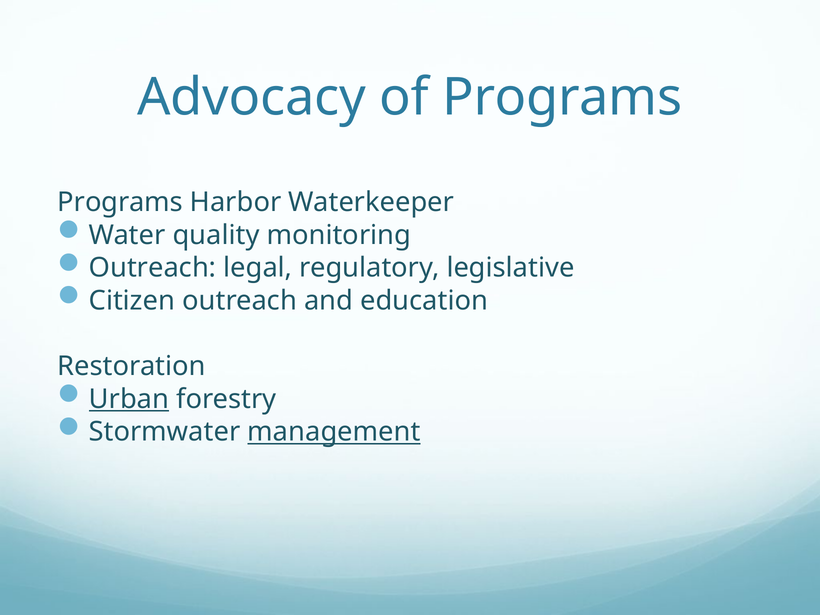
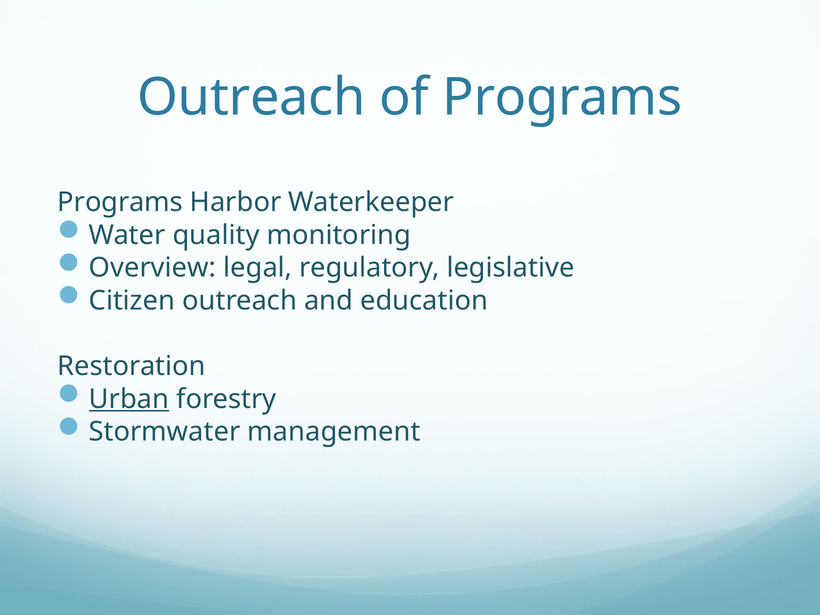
Advocacy: Advocacy -> Outreach (251, 98)
Outreach: Outreach -> Overview (152, 268)
management underline: present -> none (334, 432)
